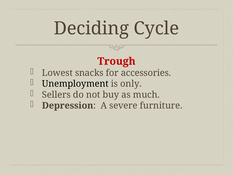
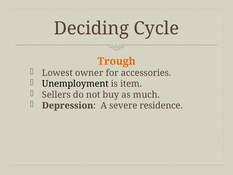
Trough colour: red -> orange (116, 61)
snacks: snacks -> owner (89, 73)
only: only -> item (131, 84)
furniture: furniture -> residence (161, 105)
